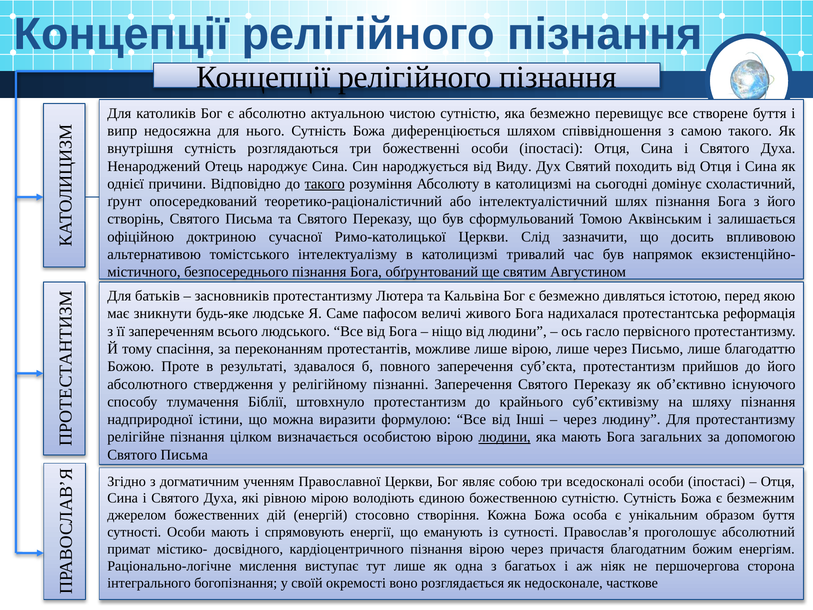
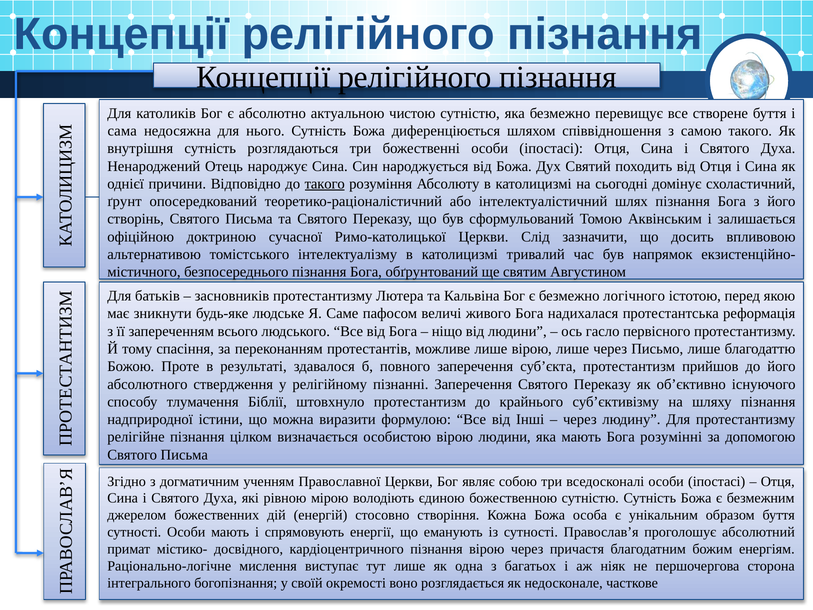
випр: випр -> сама (122, 131)
від Виду: Виду -> Божа (514, 166)
дивляться: дивляться -> логічного (634, 296)
людини underline: present -> none (505, 437)
загальних: загальних -> розумінні (671, 437)
